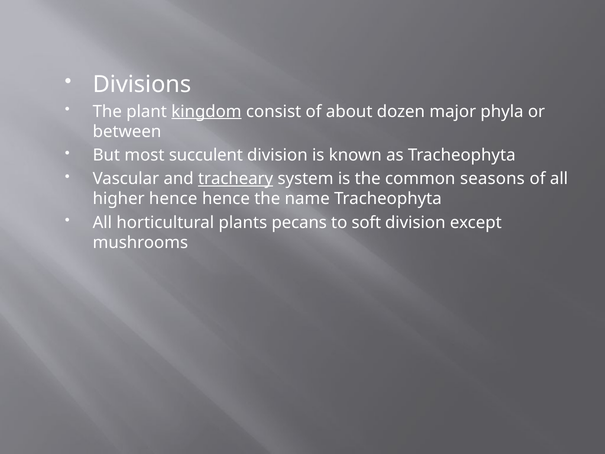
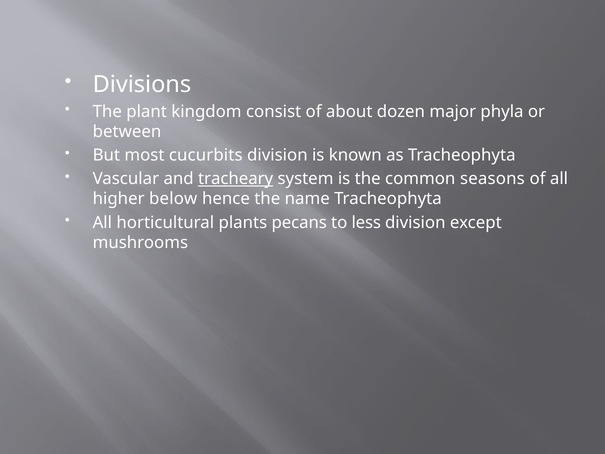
kingdom underline: present -> none (206, 111)
succulent: succulent -> cucurbits (206, 155)
higher hence: hence -> below (173, 199)
soft: soft -> less (366, 222)
